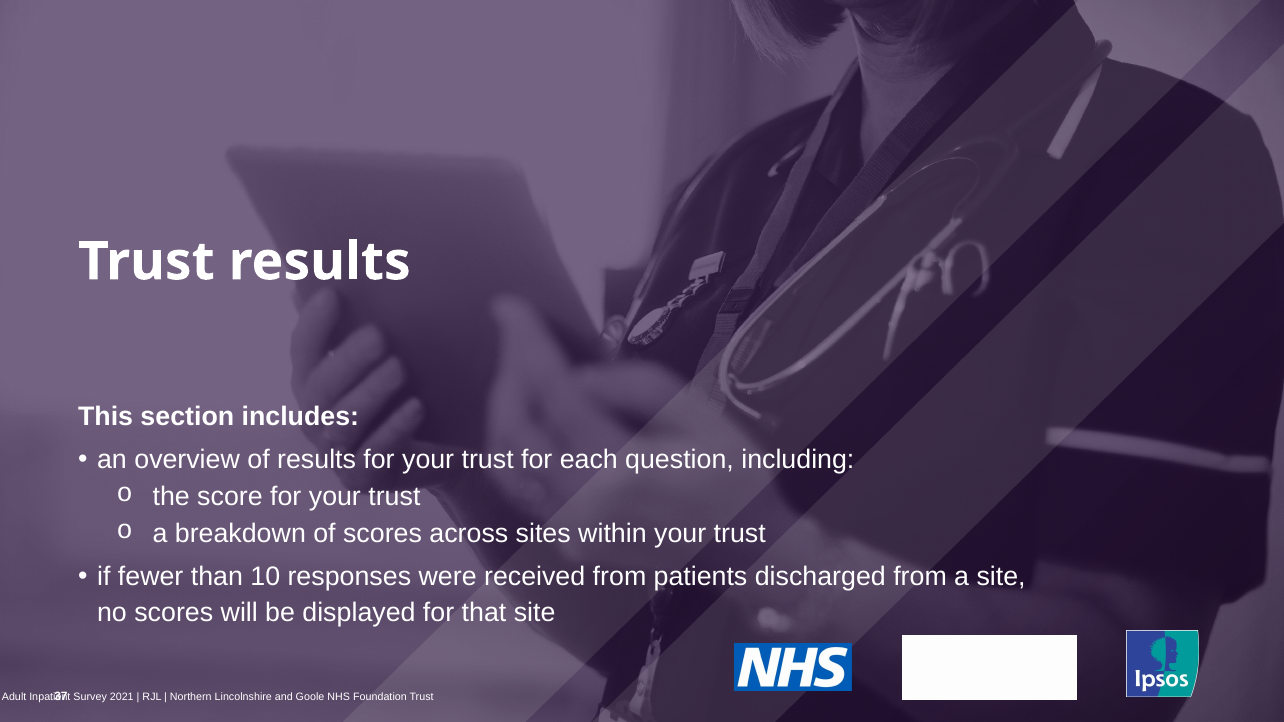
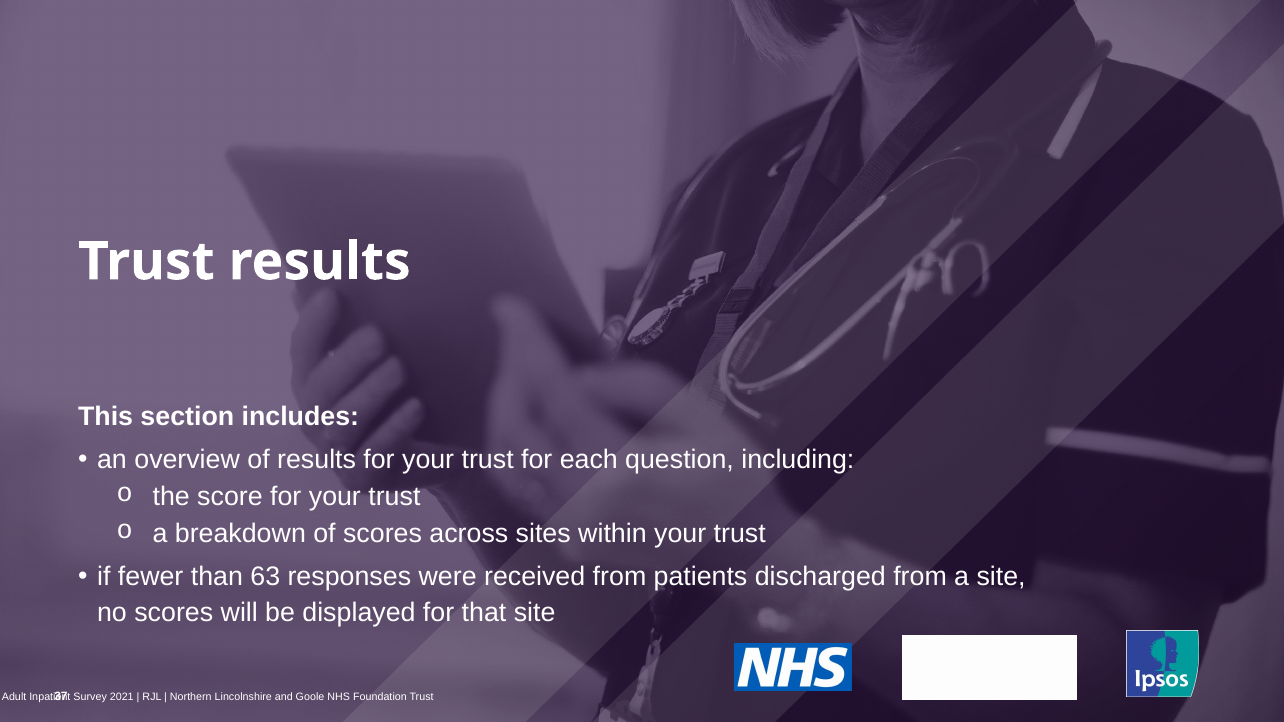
10: 10 -> 63 (265, 577)
